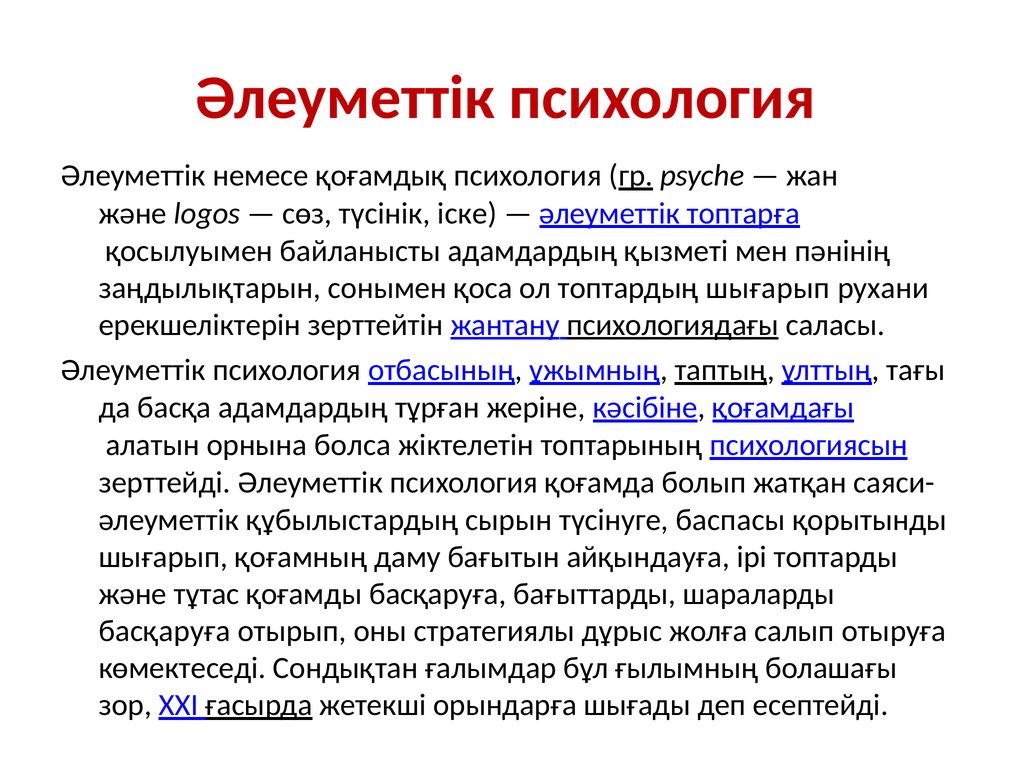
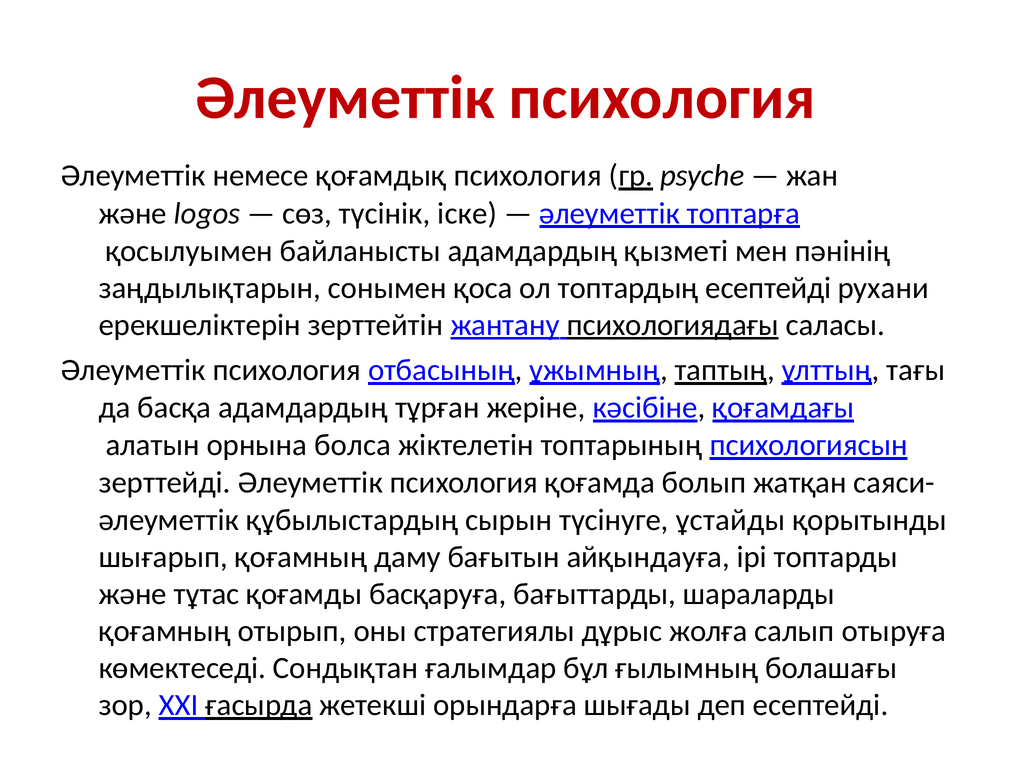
топтардың шығарып: шығарып -> есептейді (768, 288)
баспасы: баспасы -> ұстайды (730, 520)
басқаруға: басқаруға -> қоғамның (165, 631)
